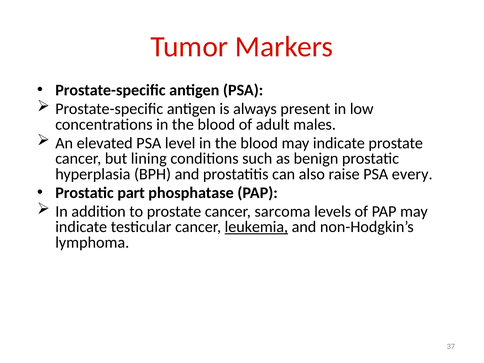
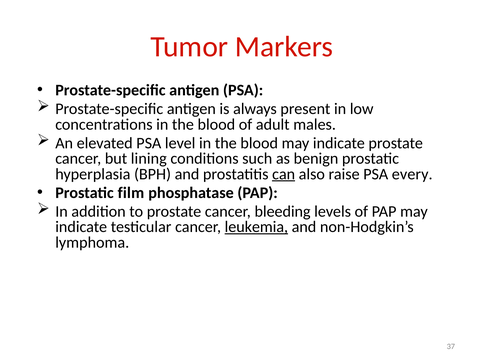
can underline: none -> present (284, 174)
part: part -> film (131, 193)
sarcoma: sarcoma -> bleeding (283, 211)
